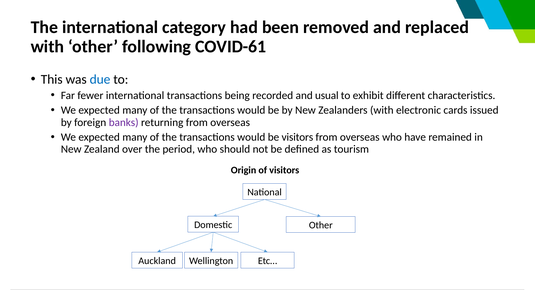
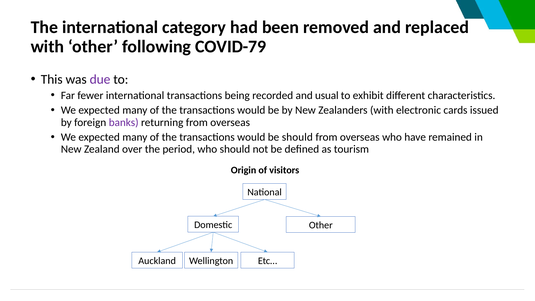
COVID-61: COVID-61 -> COVID-79 (231, 47)
due colour: blue -> purple (100, 79)
be visitors: visitors -> should (297, 137)
